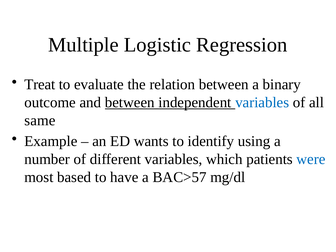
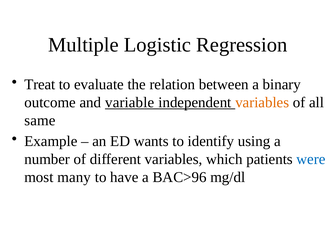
and between: between -> variable (130, 102)
variables colour: blue -> orange (262, 102)
based: based -> many (74, 177)
BAC>57: BAC>57 -> BAC>96 (180, 177)
